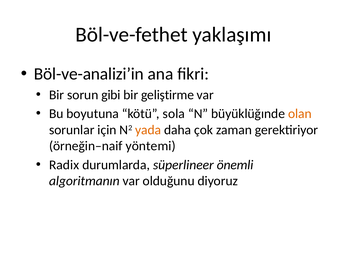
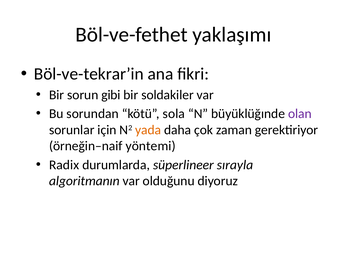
Böl-ve-analizi’in: Böl-ve-analizi’in -> Böl-ve-tekrar’in (89, 74)
geliştirme: geliştirme -> soldakiler (168, 95)
boyutuna: boyutuna -> sorundan (93, 114)
olan colour: orange -> purple (300, 114)
önemli: önemli -> sırayla (235, 165)
